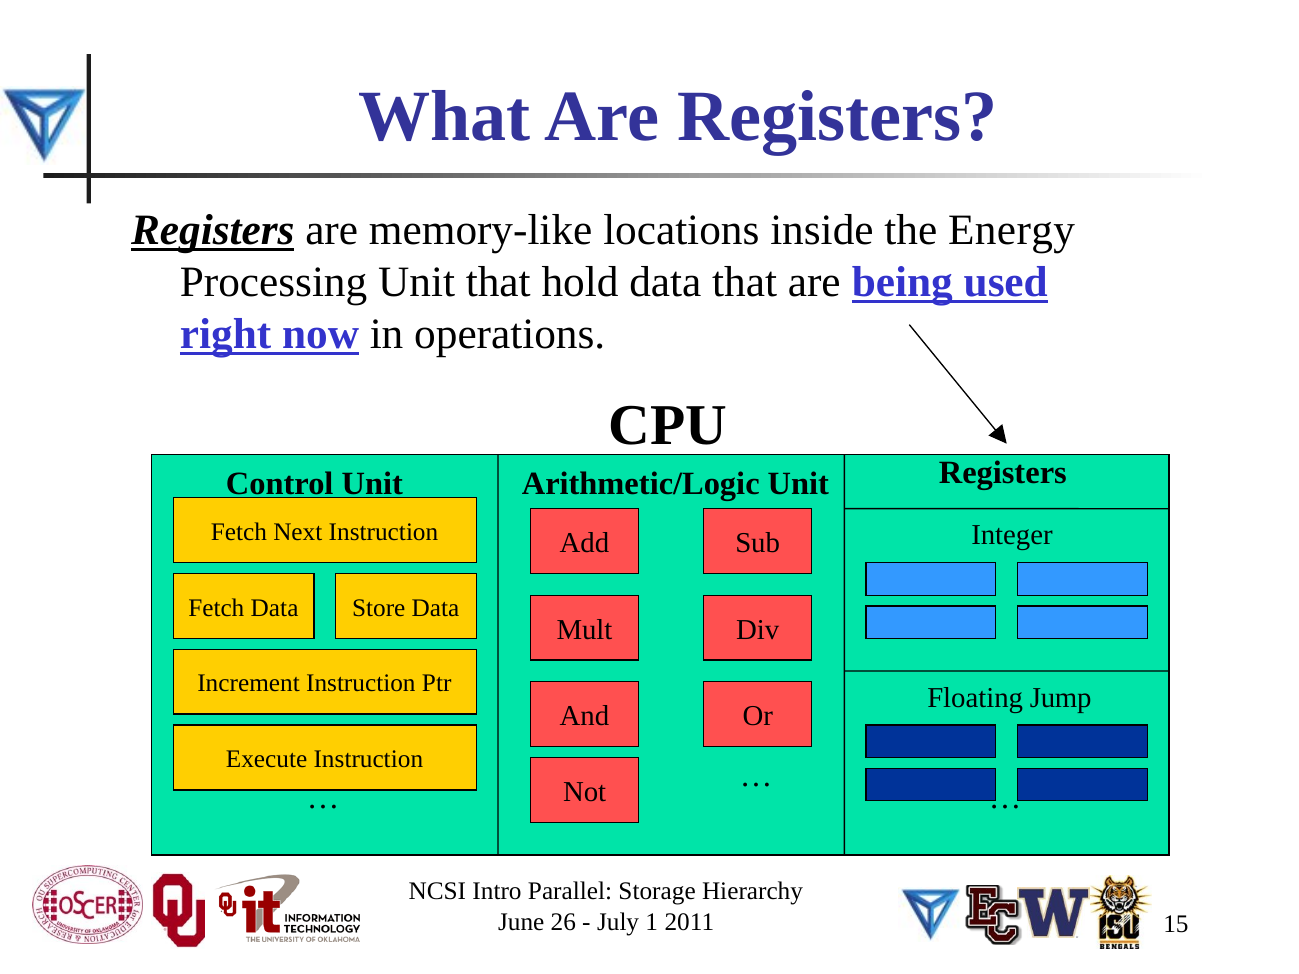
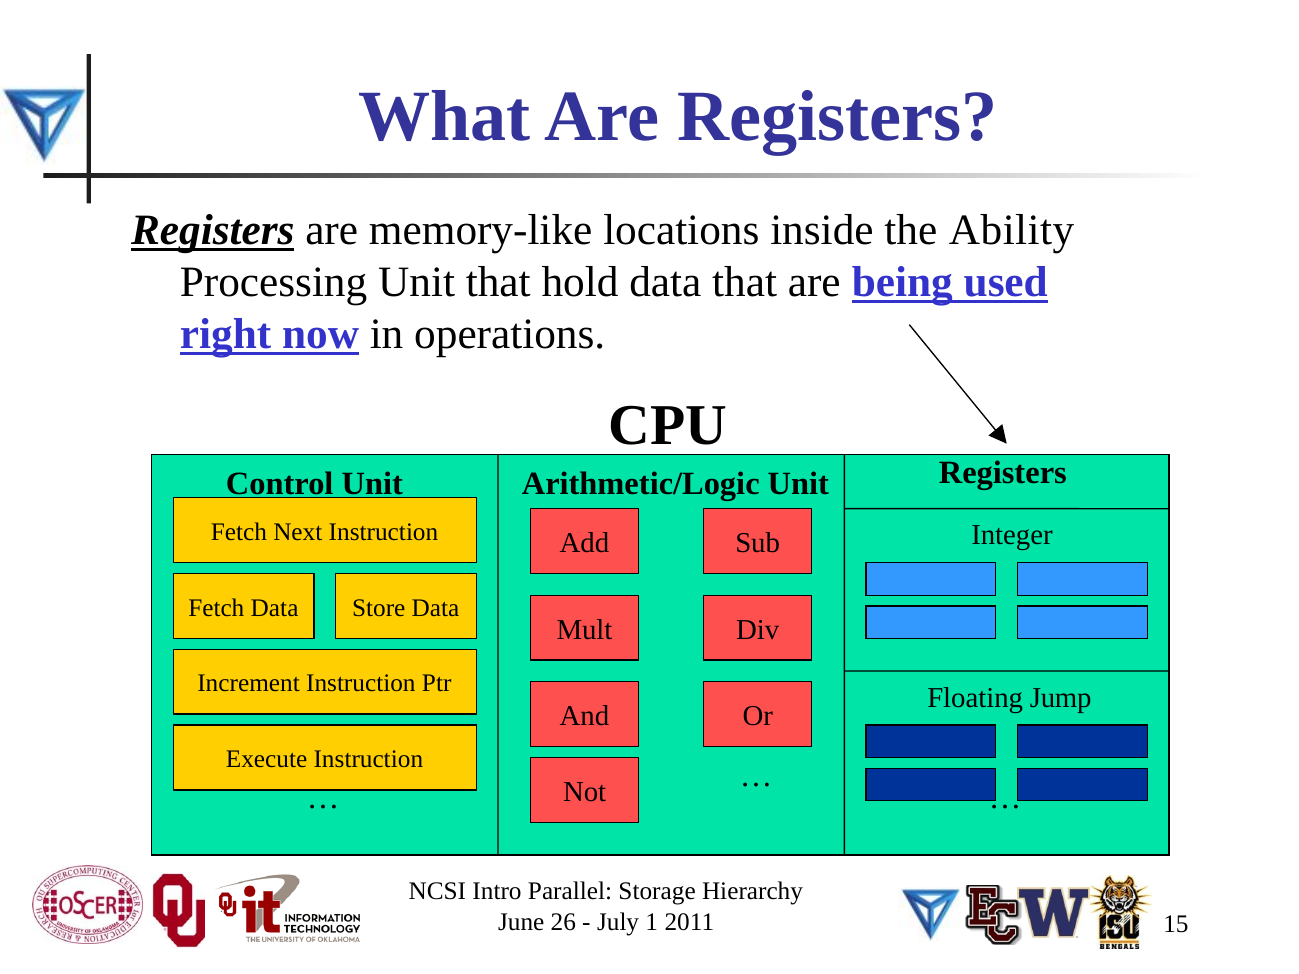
Energy: Energy -> Ability (1012, 230)
